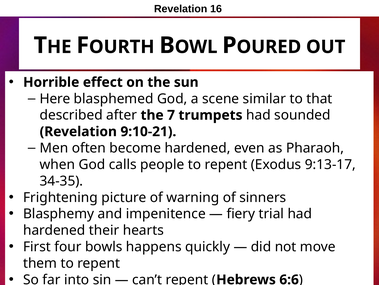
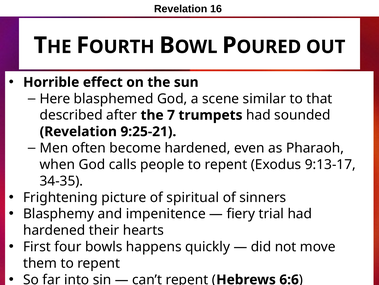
9:10-21: 9:10-21 -> 9:25-21 (148, 131)
warning: warning -> spiritual (193, 197)
